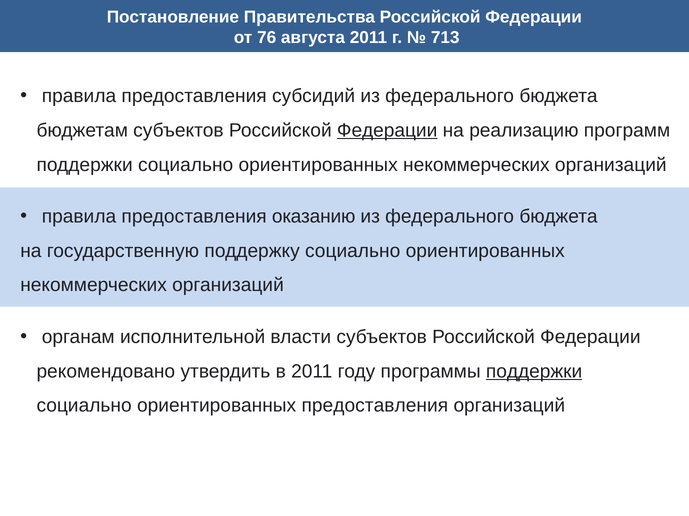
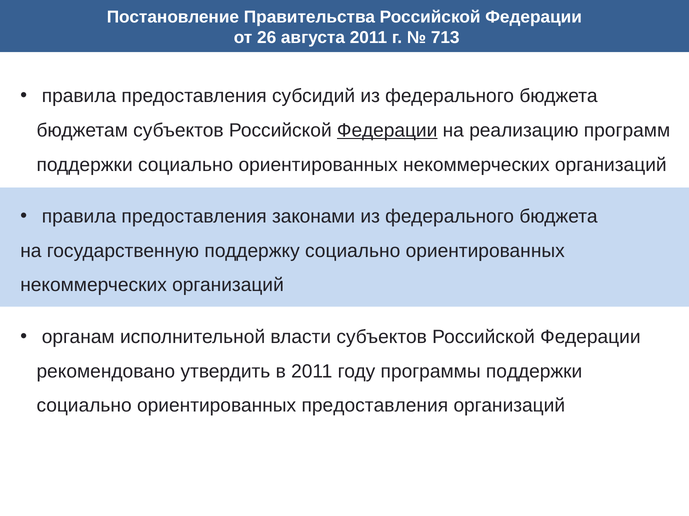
76: 76 -> 26 (267, 38)
оказанию: оказанию -> законами (314, 217)
поддержки underline: present -> none (534, 372)
